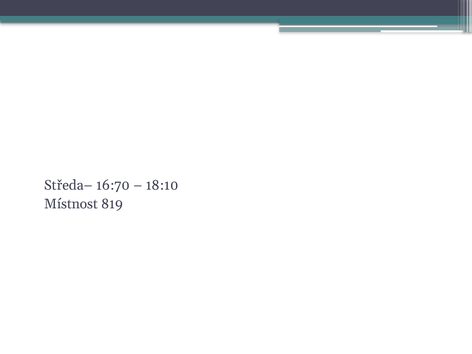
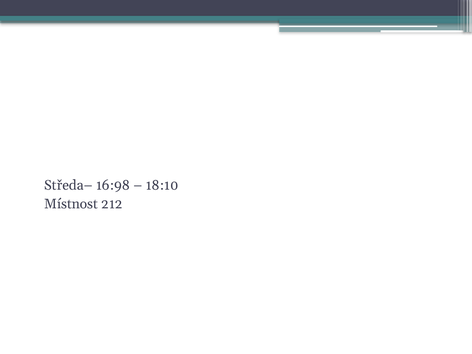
16:70: 16:70 -> 16:98 (113, 185)
819: 819 -> 212 (112, 204)
